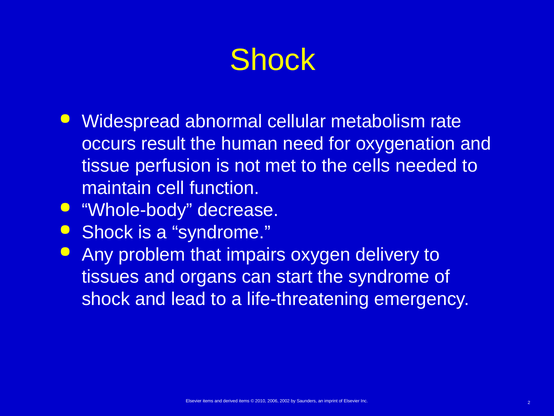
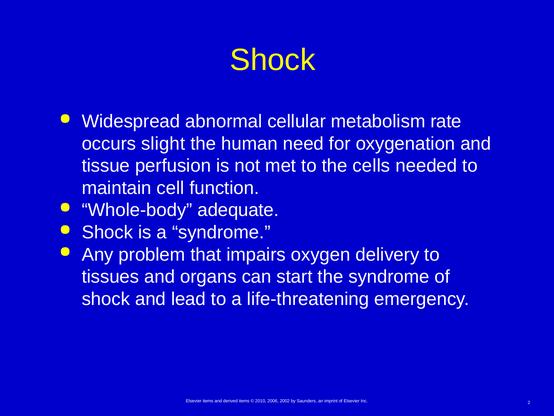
result: result -> slight (163, 143)
decrease: decrease -> adequate (238, 210)
